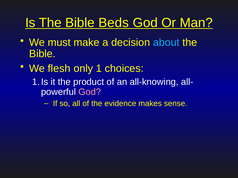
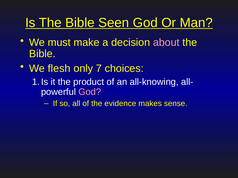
Beds: Beds -> Seen (114, 23)
about colour: light blue -> pink (166, 43)
1: 1 -> 7 (99, 69)
